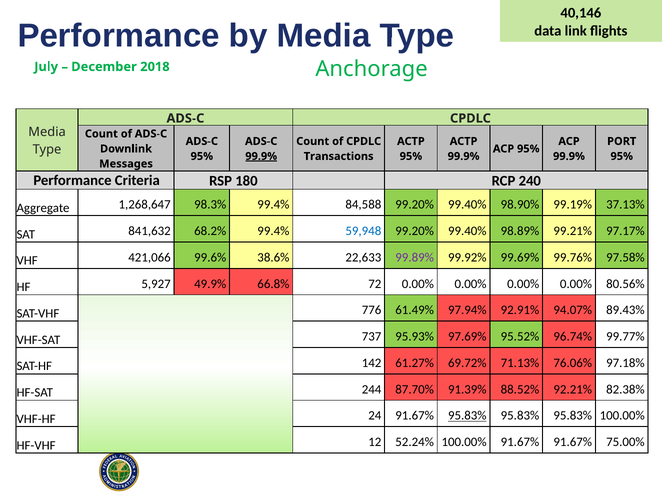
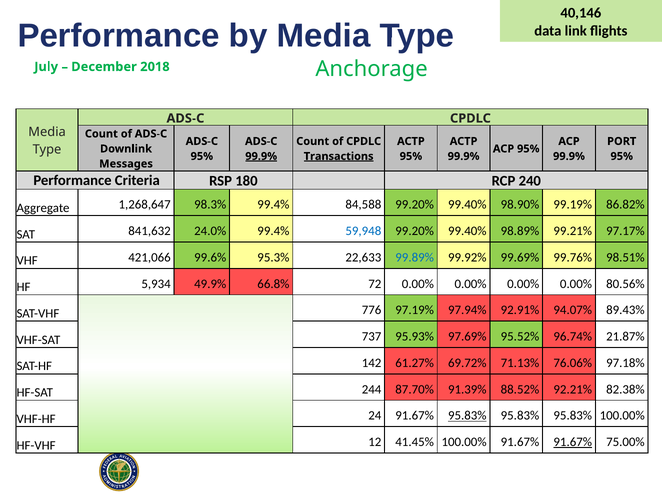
Transactions underline: none -> present (339, 156)
37.13%: 37.13% -> 86.82% (625, 205)
68.2%: 68.2% -> 24.0% (210, 231)
38.6%: 38.6% -> 95.3% (273, 258)
99.89% colour: purple -> blue (415, 258)
97.58%: 97.58% -> 98.51% (625, 258)
5,927: 5,927 -> 5,934 (156, 284)
61.49%: 61.49% -> 97.19% (415, 310)
99.77%: 99.77% -> 21.87% (625, 337)
52.24%: 52.24% -> 41.45% (415, 442)
91.67% underline: none -> present (573, 442)
